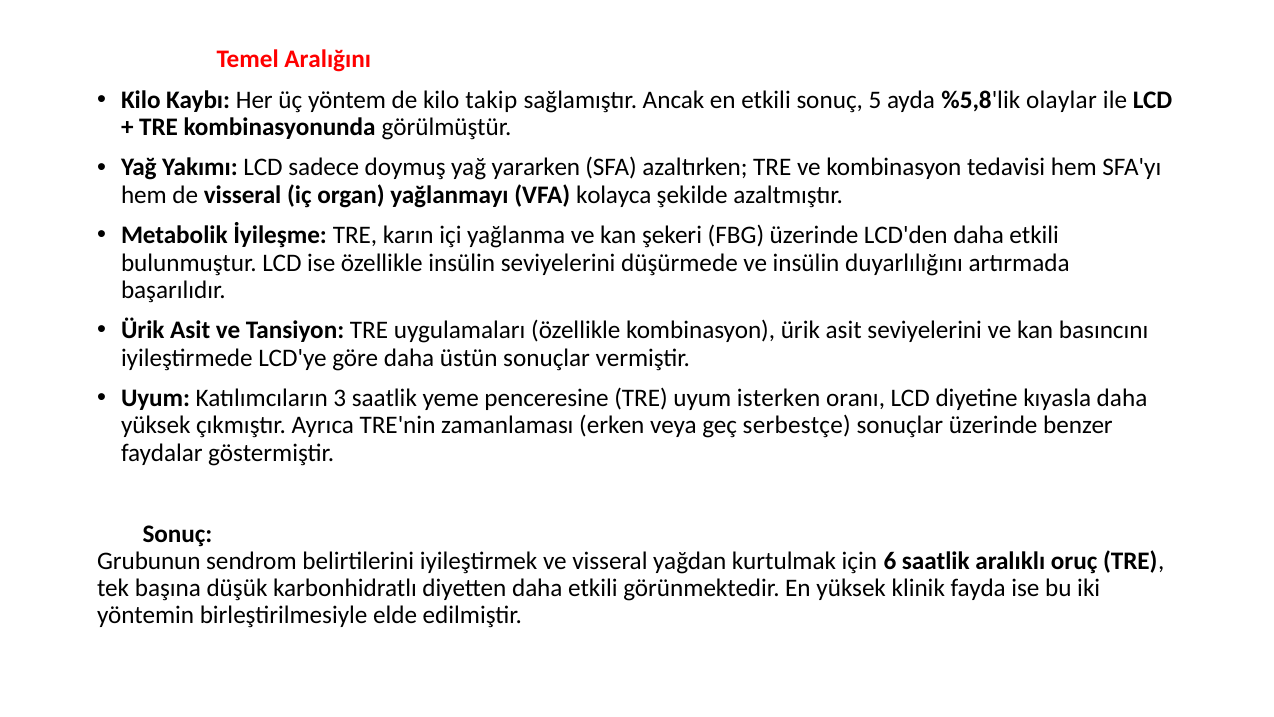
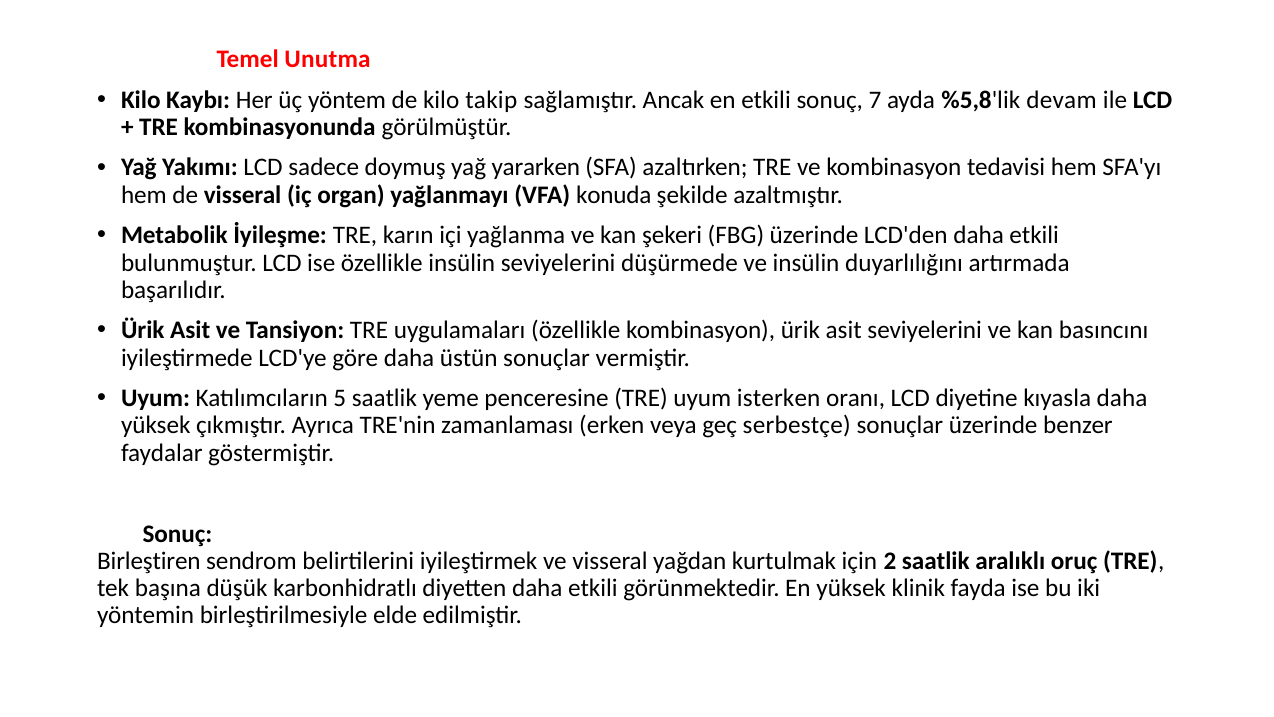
Aralığını: Aralığını -> Unutma (328, 59)
5: 5 -> 7 (875, 100)
olaylar: olaylar -> devam (1061, 100)
kolayca: kolayca -> konuda (614, 195)
3: 3 -> 5 (340, 398)
Grubunun: Grubunun -> Birleştiren (149, 561)
6: 6 -> 2 (890, 561)
